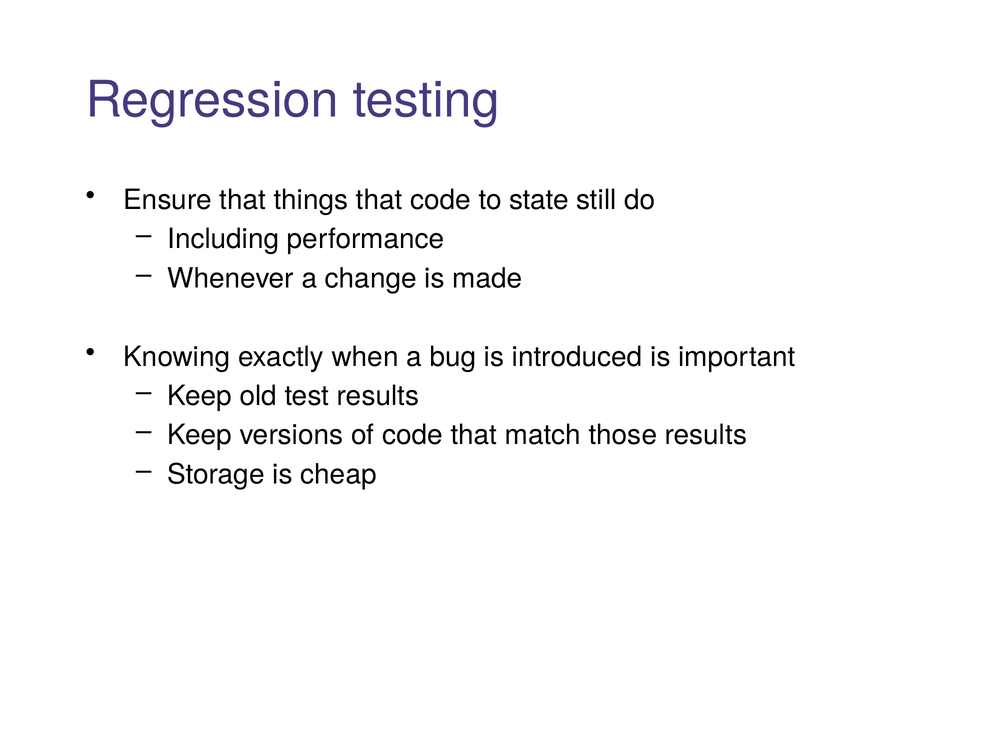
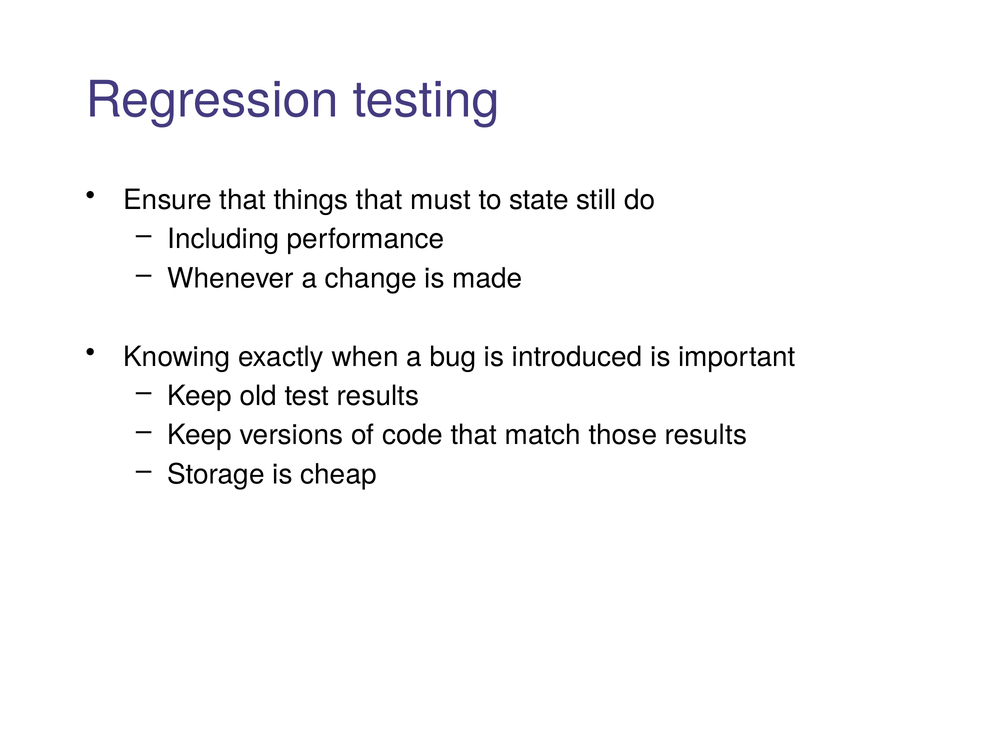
that code: code -> must (441, 200)
